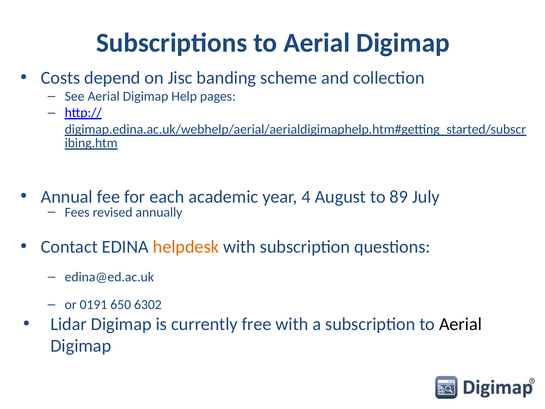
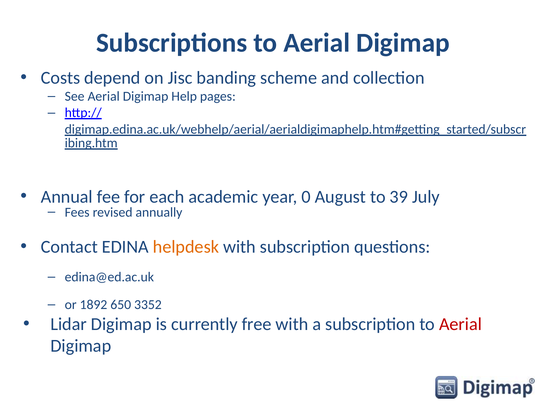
4: 4 -> 0 (306, 197)
89: 89 -> 39 (399, 197)
0191: 0191 -> 1892 (94, 305)
6302: 6302 -> 3352 (148, 305)
Aerial colour: black -> red (460, 324)
